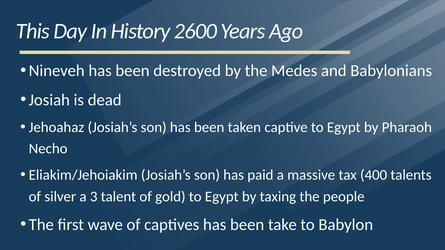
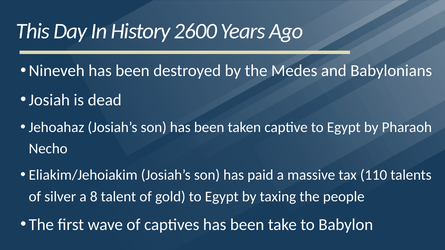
400: 400 -> 110 (374, 175)
3: 3 -> 8 (94, 197)
